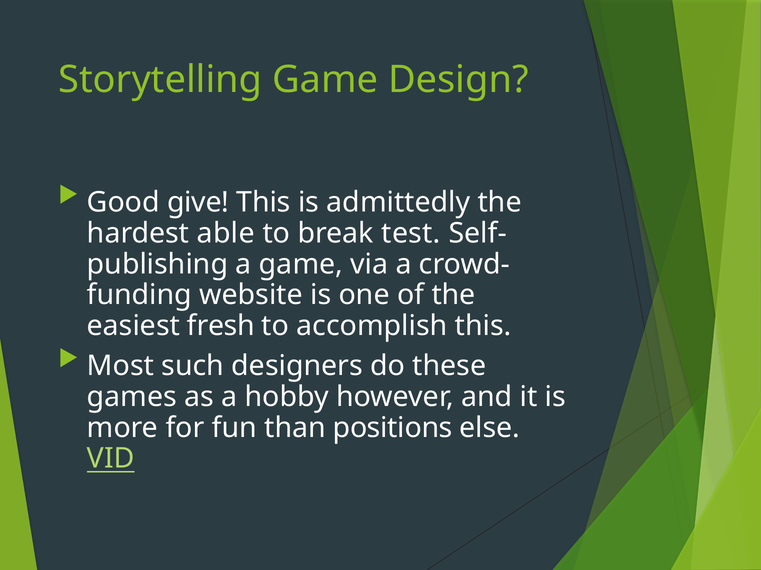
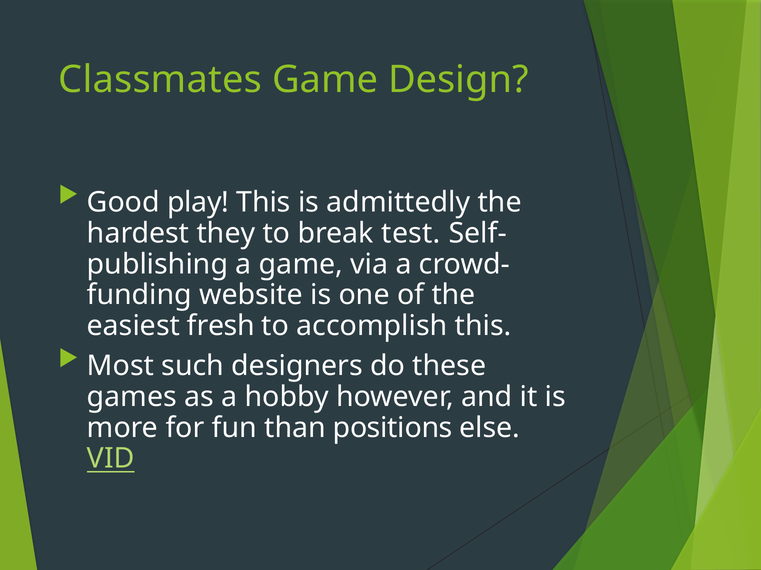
Storytelling: Storytelling -> Classmates (160, 80)
give: give -> play (198, 203)
able: able -> they (226, 234)
